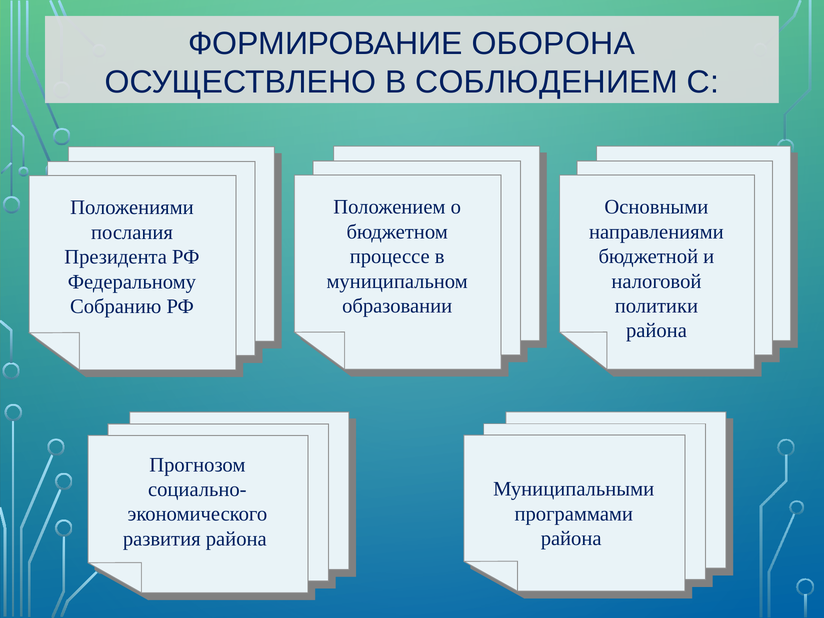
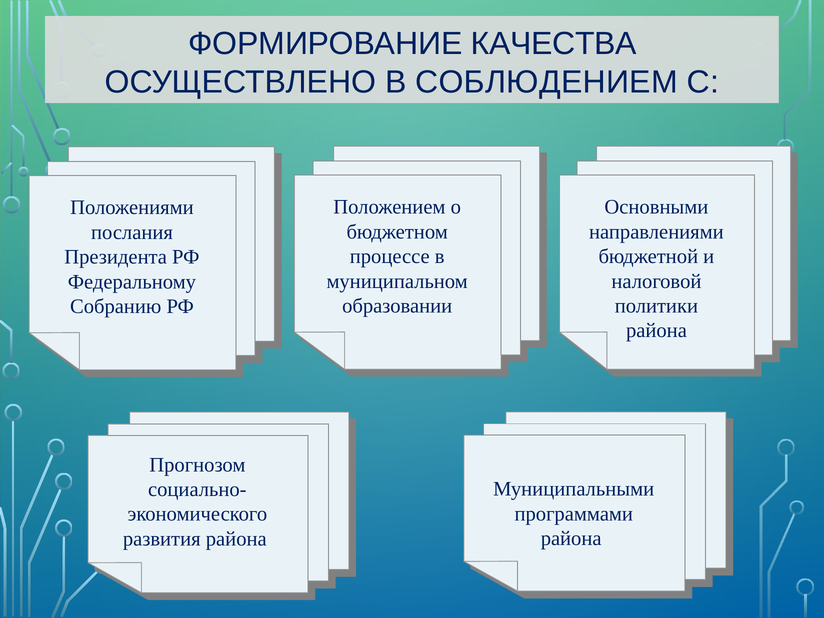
ОБОРОНА: ОБОРОНА -> КАЧЕСТВА (554, 44)
